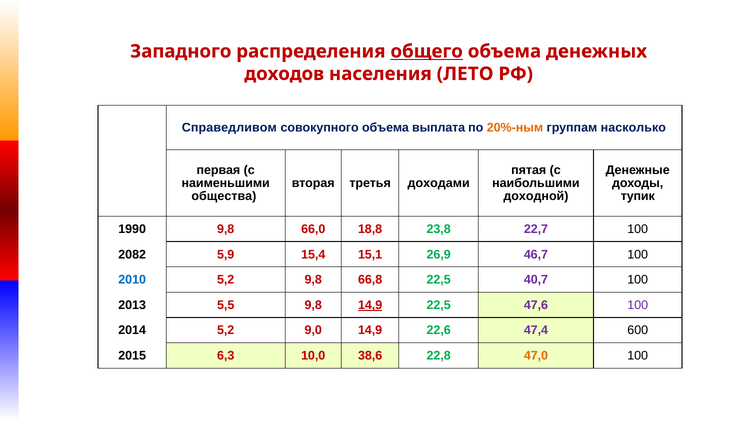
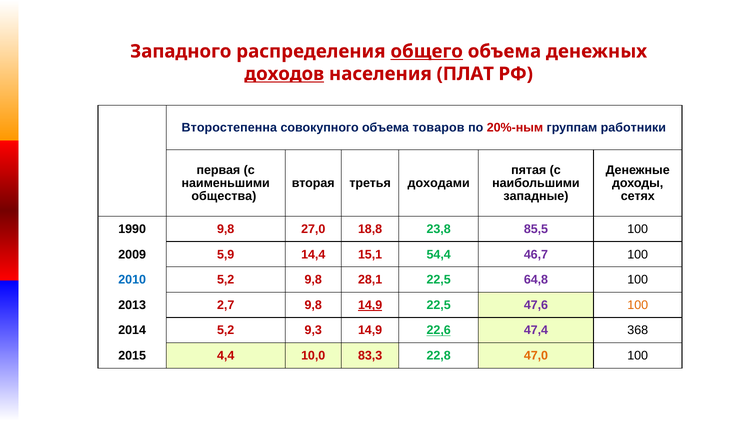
доходов underline: none -> present (284, 74)
ЛЕТО: ЛЕТО -> ПЛАТ (465, 74)
Справедливом: Справедливом -> Второстепенна (229, 128)
выплата: выплата -> товаров (438, 128)
20%-ным colour: orange -> red (515, 128)
насколько: насколько -> работники (633, 128)
доходной: доходной -> западные (536, 196)
тупик: тупик -> сетях (638, 196)
66,0: 66,0 -> 27,0 (313, 229)
22,7: 22,7 -> 85,5 (536, 229)
2082: 2082 -> 2009 (132, 255)
15,4: 15,4 -> 14,4 (313, 255)
26,9: 26,9 -> 54,4 (439, 255)
66,8: 66,8 -> 28,1 (370, 280)
40,7: 40,7 -> 64,8 (536, 280)
5,5: 5,5 -> 2,7 (226, 305)
100 colour: purple -> orange (638, 305)
9,0: 9,0 -> 9,3 (313, 331)
22,6 underline: none -> present (439, 331)
600: 600 -> 368 (638, 331)
6,3: 6,3 -> 4,4 (226, 356)
38,6: 38,6 -> 83,3 (370, 356)
